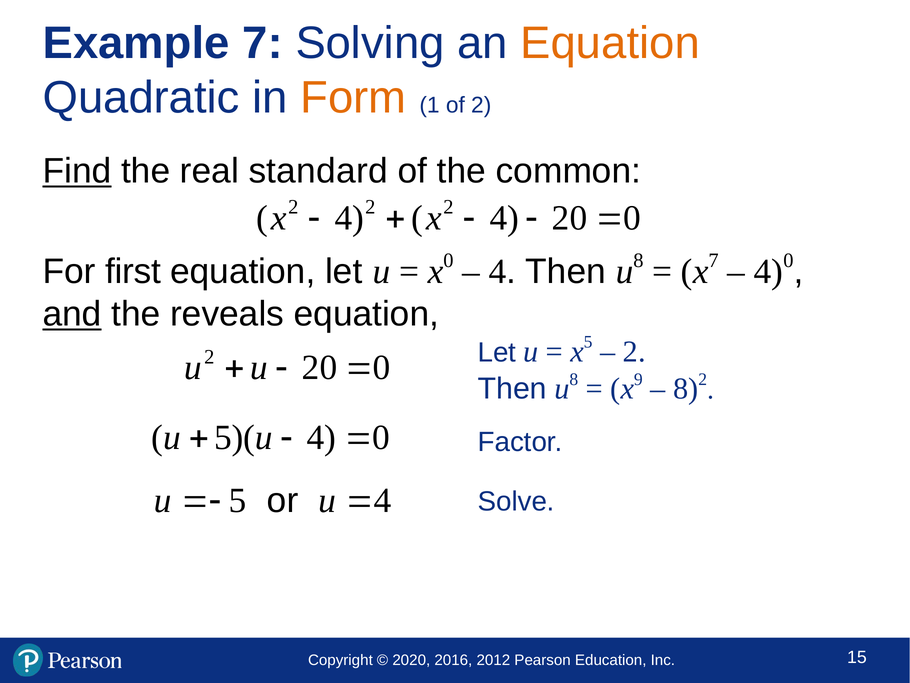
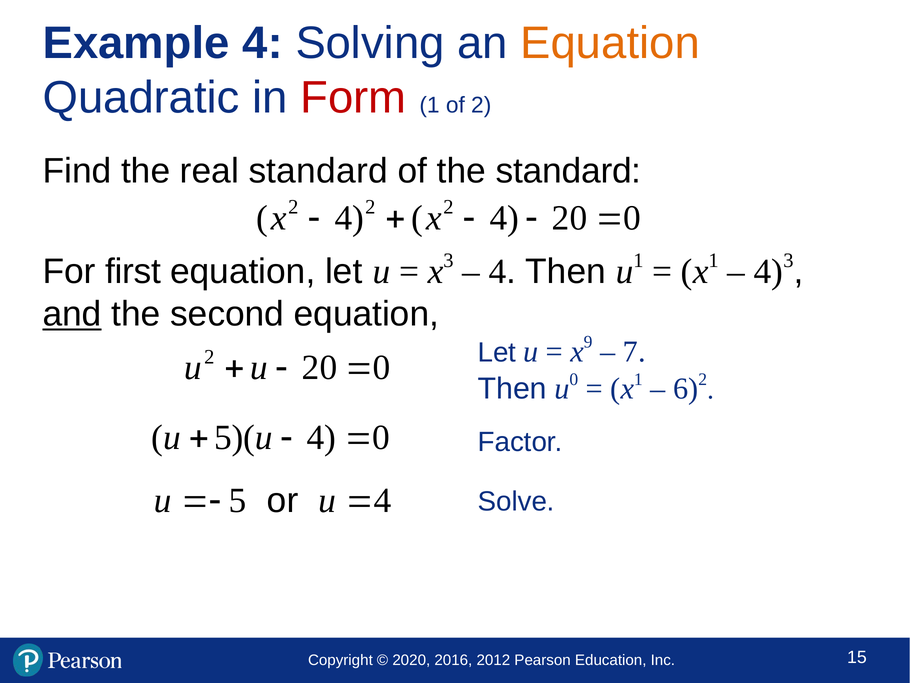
Example 7: 7 -> 4 (262, 43)
Form colour: orange -> red (353, 98)
Find underline: present -> none (77, 171)
the common: common -> standard (569, 171)
0: 0 -> 3 (448, 260)
4 Then u 8: 8 -> 1 (638, 260)
7: 7 -> 1 (714, 260)
0: 0 -> 3 (788, 260)
reveals: reveals -> second (227, 314)
5: 5 -> 9 (588, 342)
2: 2 -> 7 (634, 351)
8: 8 -> 0 (574, 379)
9: 9 -> 1 (638, 379)
8: 8 -> 6 (686, 389)
